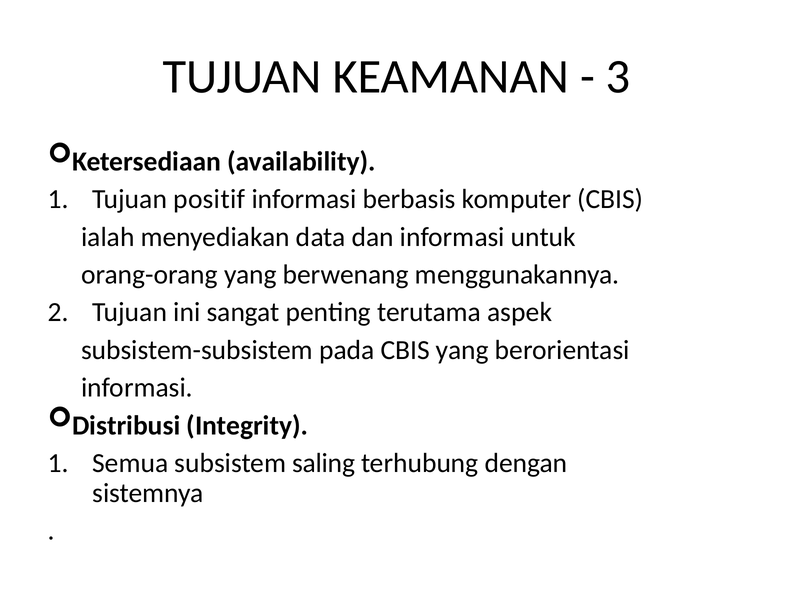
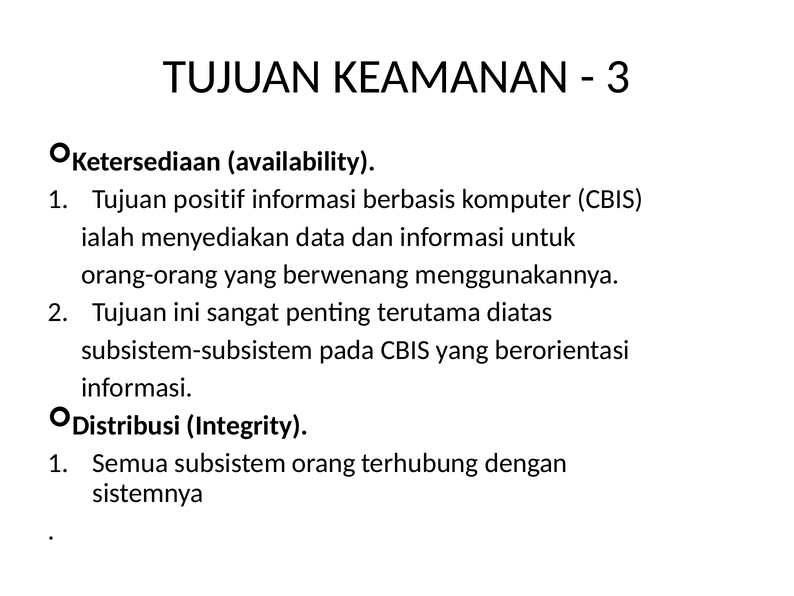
aspek: aspek -> diatas (520, 312)
saling: saling -> orang (324, 463)
